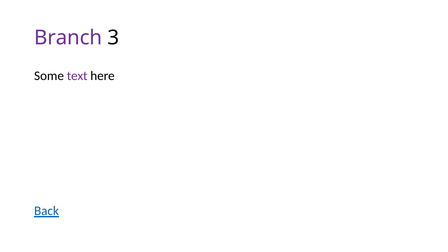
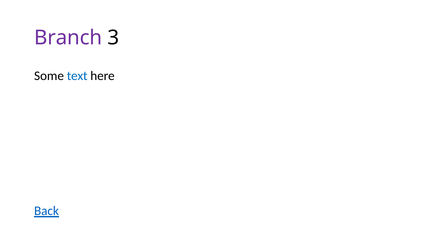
text colour: purple -> blue (77, 76)
